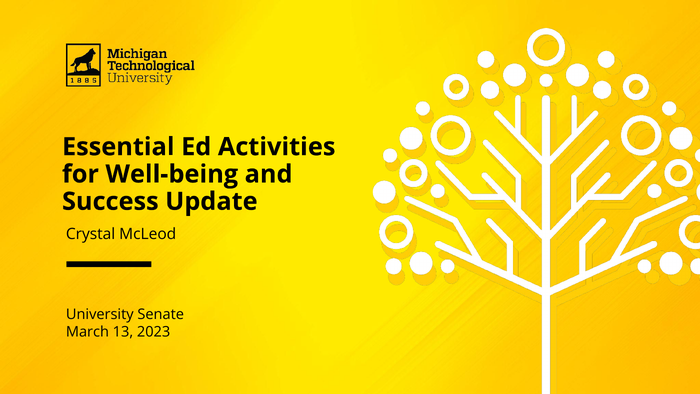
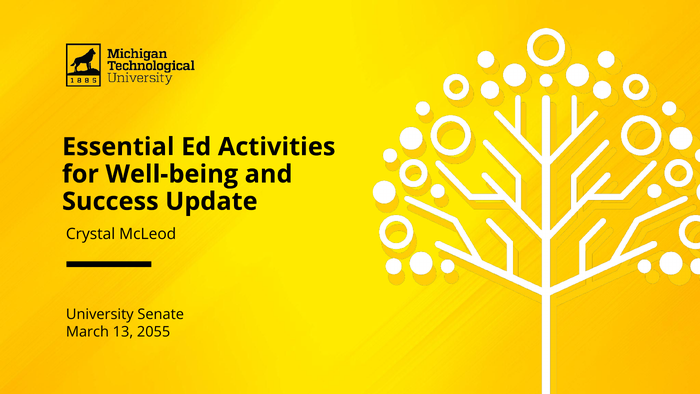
2023: 2023 -> 2055 (154, 332)
